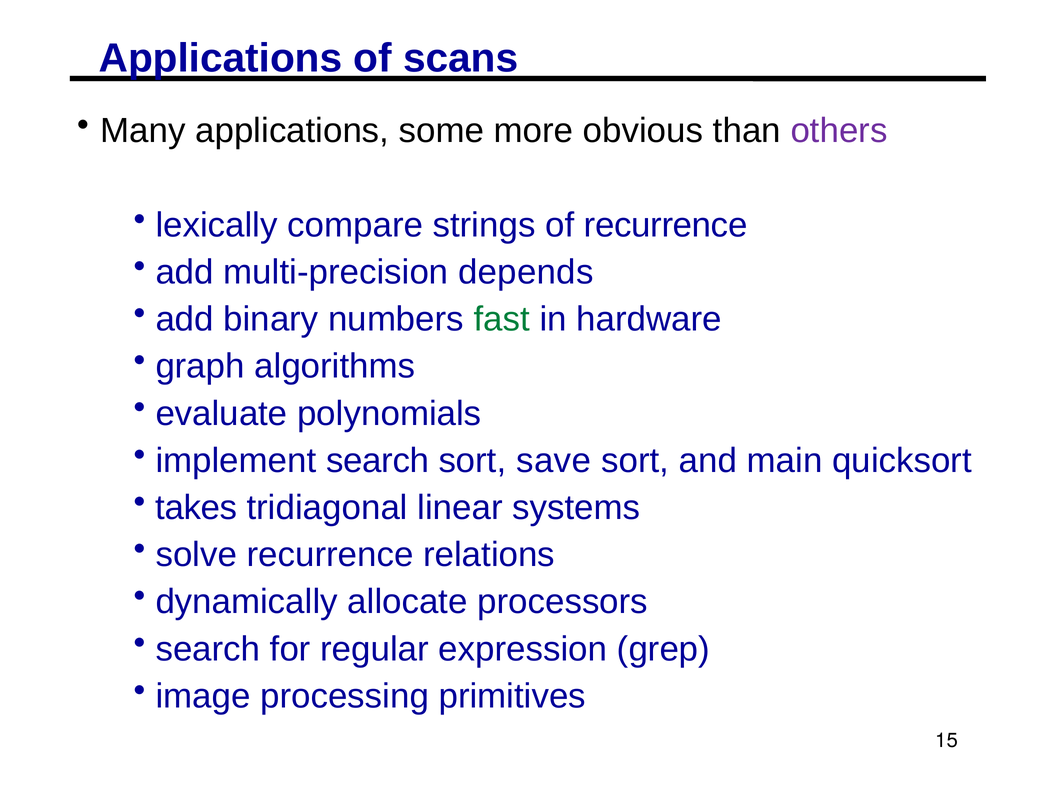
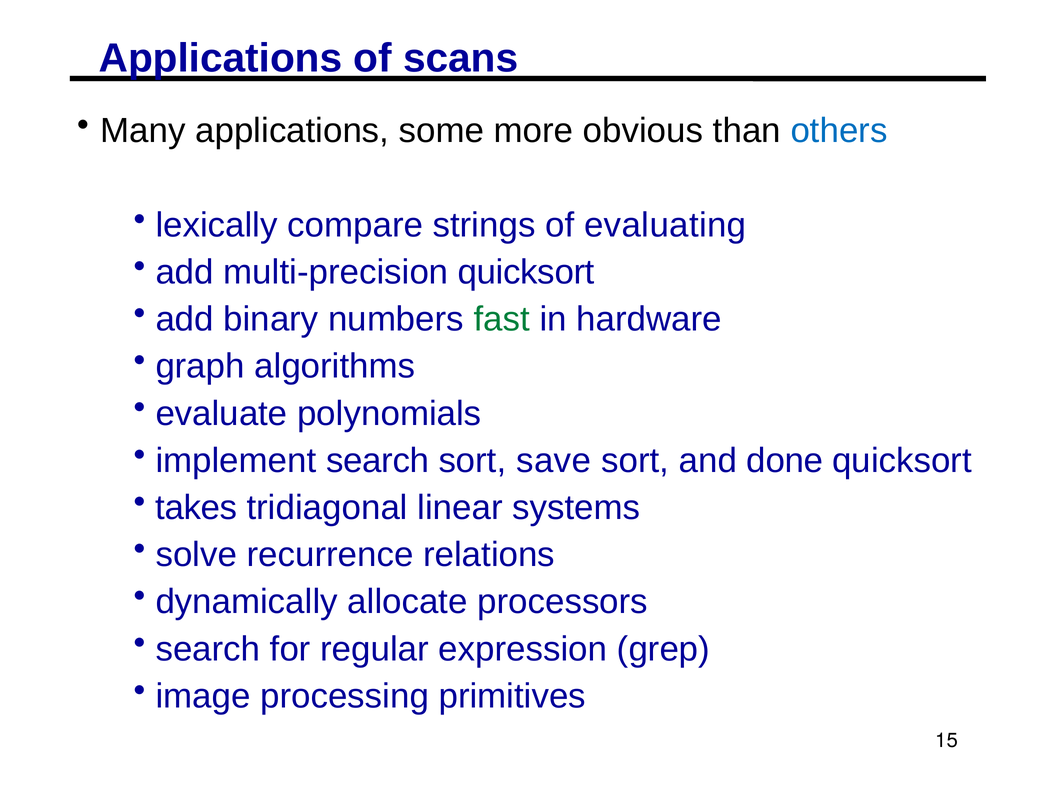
others colour: purple -> blue (839, 131)
of recurrence: recurrence -> evaluating (665, 225)
multi-precision depends: depends -> quicksort (526, 272)
main: main -> done (785, 461)
